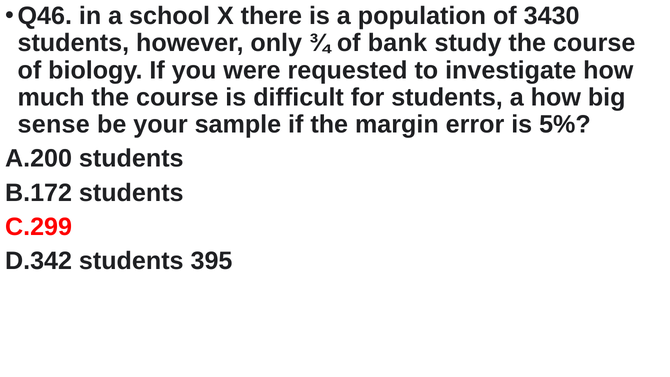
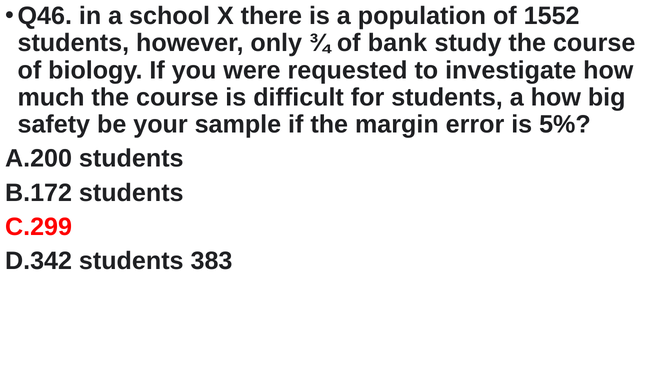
3430: 3430 -> 1552 (552, 16)
sense: sense -> safety (54, 124)
395: 395 -> 383 (212, 261)
